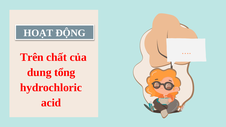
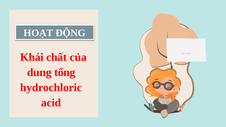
Trên: Trên -> Khái (32, 57)
